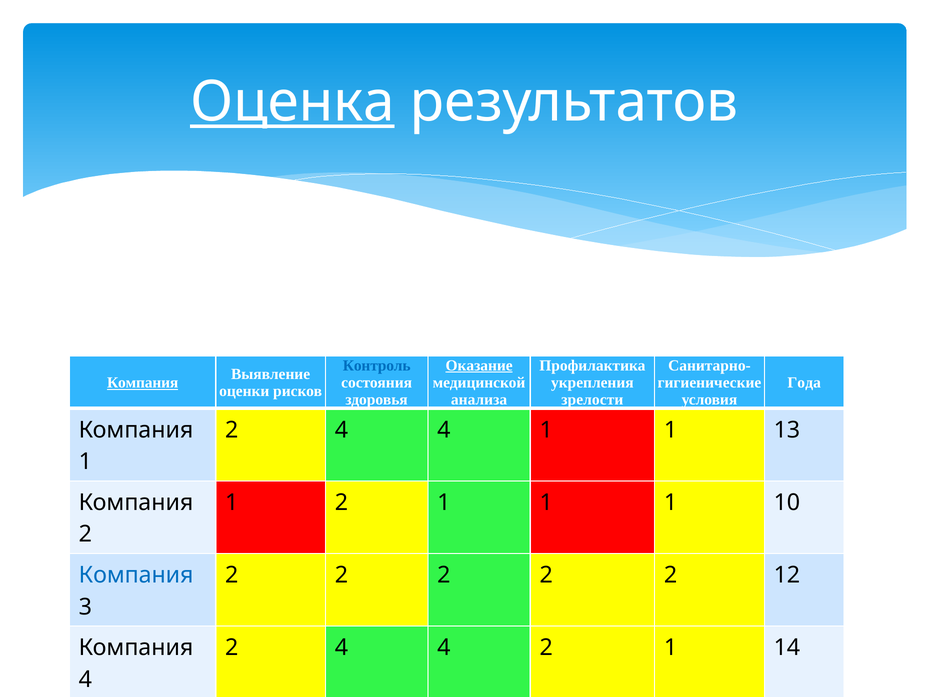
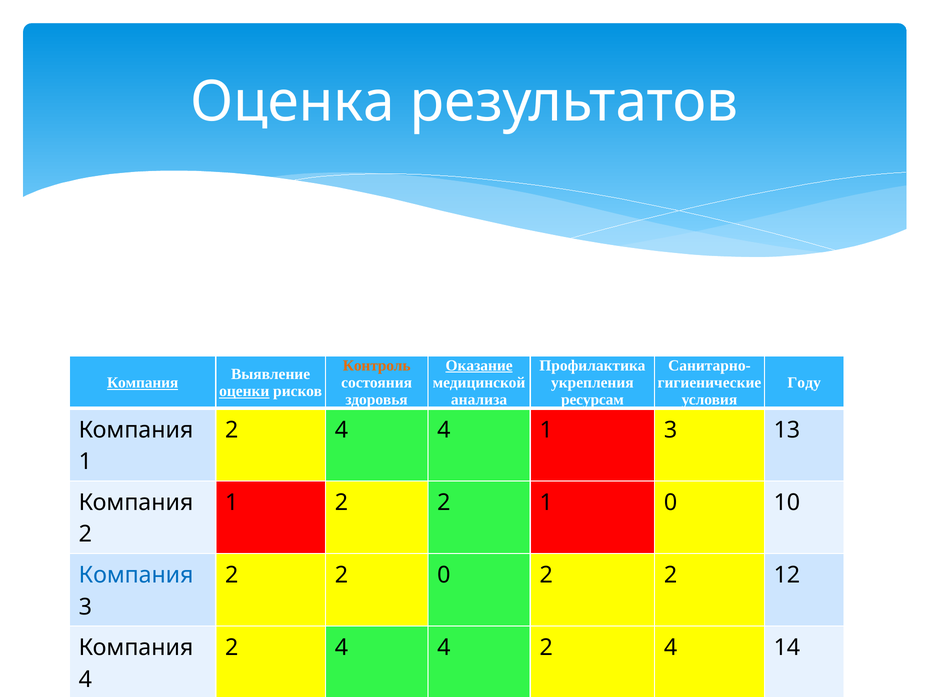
Оценка underline: present -> none (293, 102)
Контроль colour: blue -> orange (377, 365)
Года: Года -> Году (804, 383)
оценки underline: none -> present (244, 391)
зрелости: зрелости -> ресурсам (592, 400)
4 1 1: 1 -> 3 (671, 430)
1 2 1: 1 -> 2 (444, 503)
1: 1 -> 0 (671, 503)
2: 2 -> 0 (444, 575)
4 4 2 1: 1 -> 4 (671, 648)
